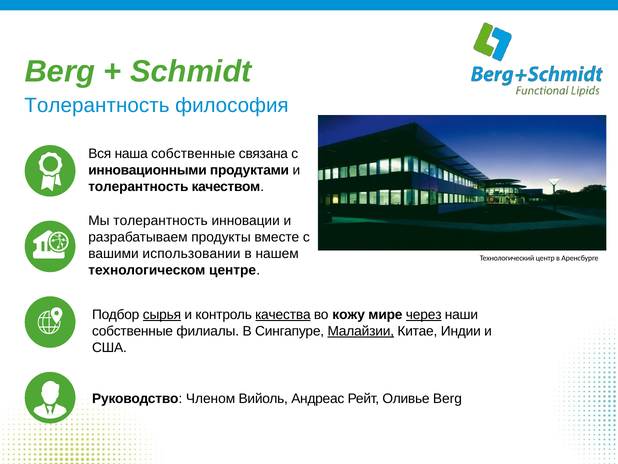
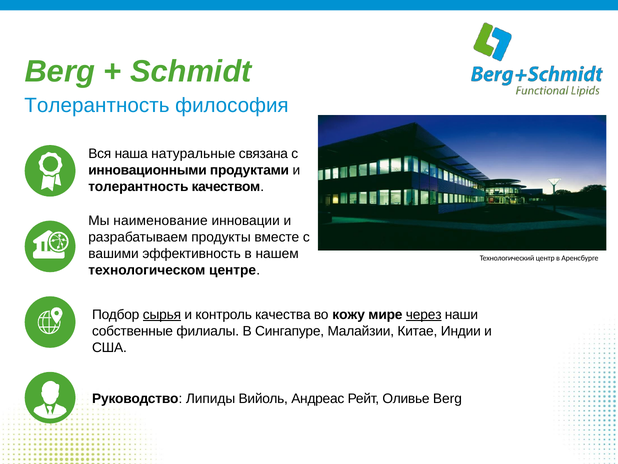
наша собственные: собственные -> натуральные (193, 153)
Мы толерантность: толерантность -> наименование (161, 220)
использовании: использовании -> эффективность (192, 253)
качества underline: present -> none (283, 314)
Малайзии underline: present -> none (361, 331)
Членом: Членом -> Липиды (211, 398)
